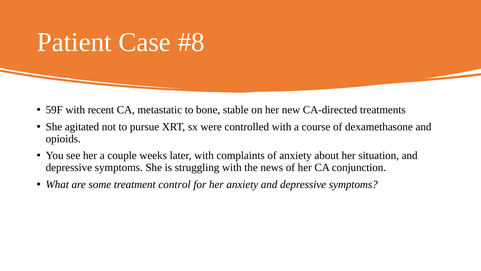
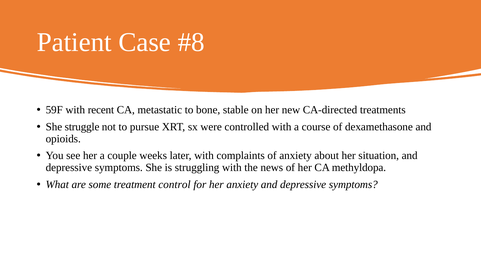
agitated: agitated -> struggle (82, 127)
conjunction: conjunction -> methyldopa (359, 167)
